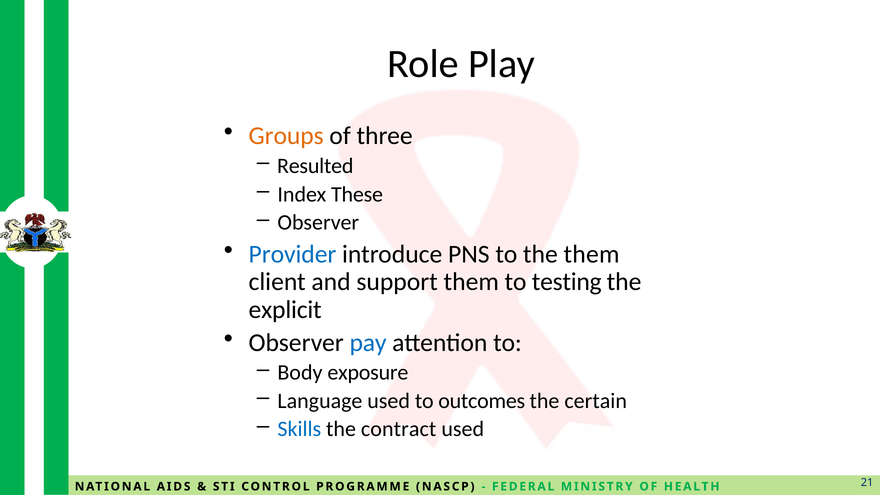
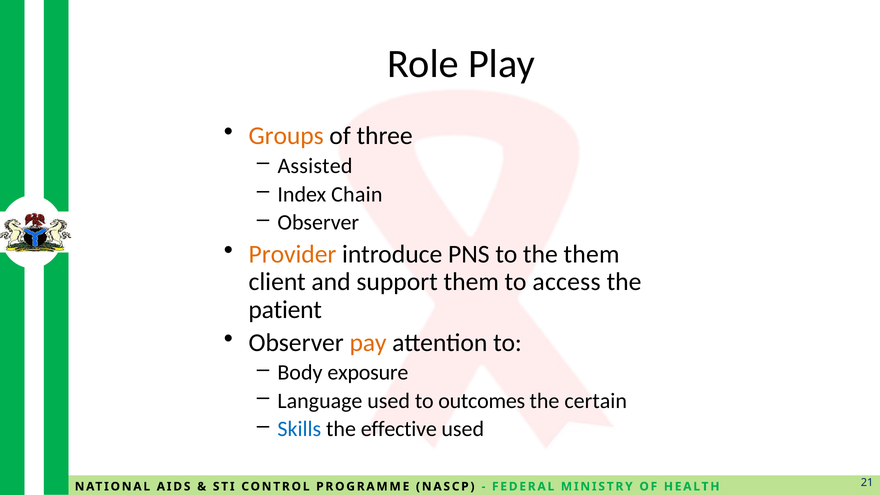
Resulted: Resulted -> Assisted (315, 166)
These: These -> Chain (357, 194)
Provider colour: blue -> orange (292, 254)
testing: testing -> access (566, 282)
explicit: explicit -> patient (285, 310)
pay colour: blue -> orange (368, 343)
contract: contract -> effective (399, 429)
